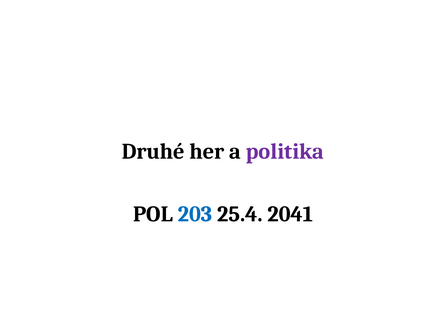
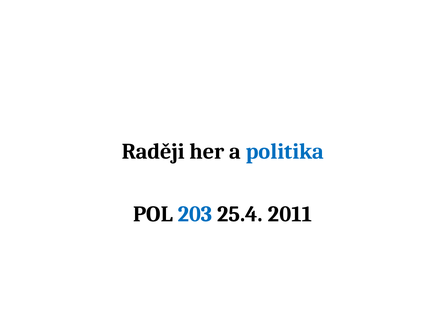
Druhé: Druhé -> Raději (153, 151)
politika colour: purple -> blue (285, 151)
2041: 2041 -> 2011 (290, 214)
